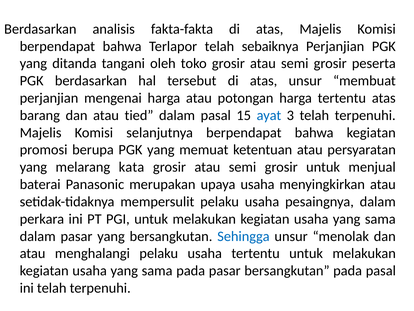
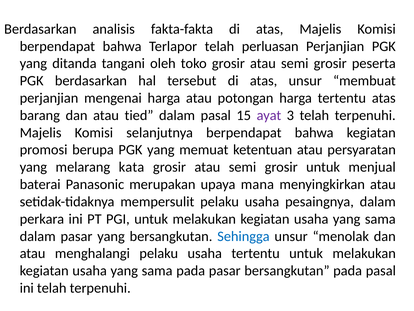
sebaiknya: sebaiknya -> perluasan (270, 46)
ayat colour: blue -> purple (269, 115)
upaya usaha: usaha -> mana (257, 184)
